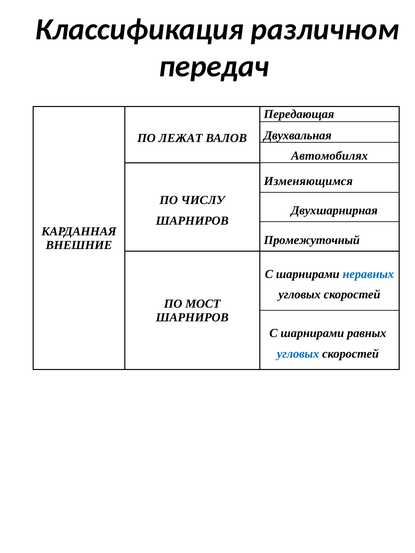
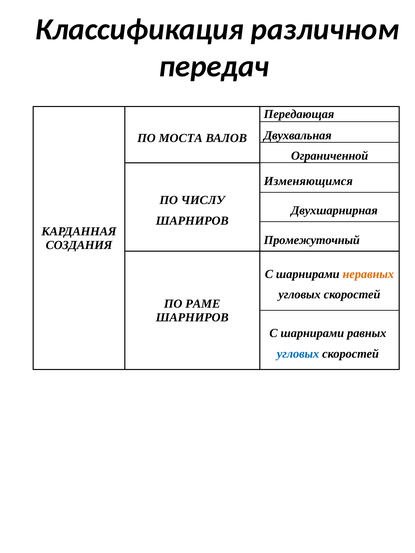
ЛЕЖАТ: ЛЕЖАТ -> МОСТА (181, 138)
Автомобилях: Автомобилях -> Ограниченной (330, 156)
ВНЕШНИЕ: ВНЕШНИЕ -> СОЗДАНИЯ (79, 245)
неравных colour: blue -> orange (368, 274)
МОСТ: МОСТ -> РАМЕ (203, 304)
